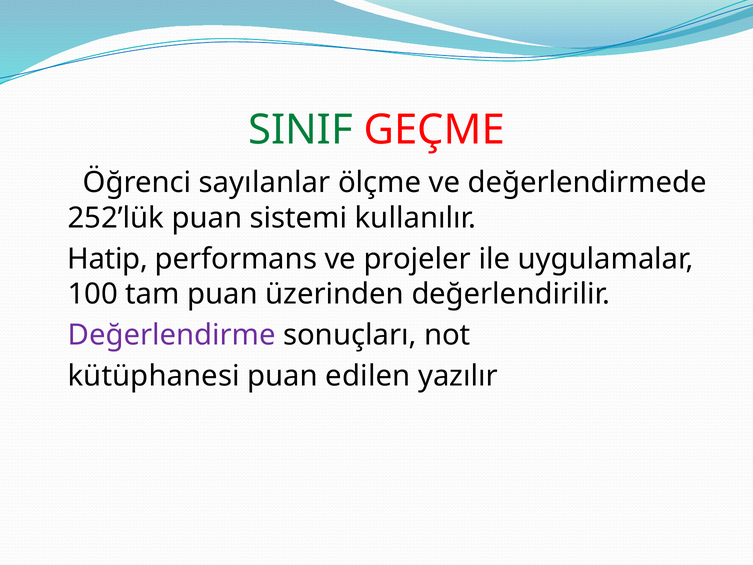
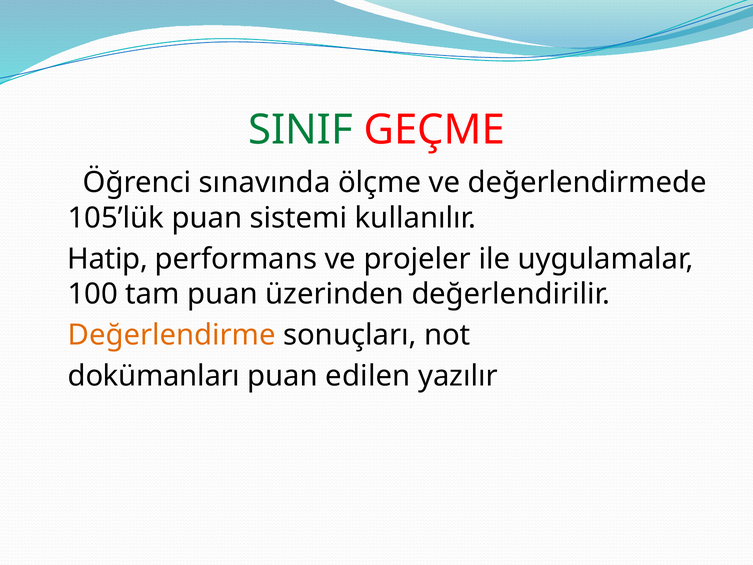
sayılanlar: sayılanlar -> sınavında (265, 183)
252’lük: 252’lük -> 105’lük (116, 218)
Değerlendirme colour: purple -> orange (172, 335)
kütüphanesi: kütüphanesi -> dokümanları (154, 376)
